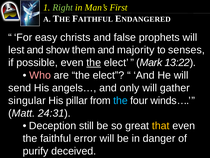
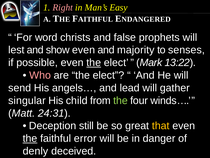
Right colour: light green -> pink (63, 7)
First: First -> Easy (119, 7)
easy: easy -> word (46, 37)
show them: them -> even (84, 50)
only: only -> lead (130, 88)
pillar: pillar -> child (77, 100)
the colour: light blue -> light green (121, 100)
the underline: none -> present (30, 138)
purify: purify -> denly (35, 151)
